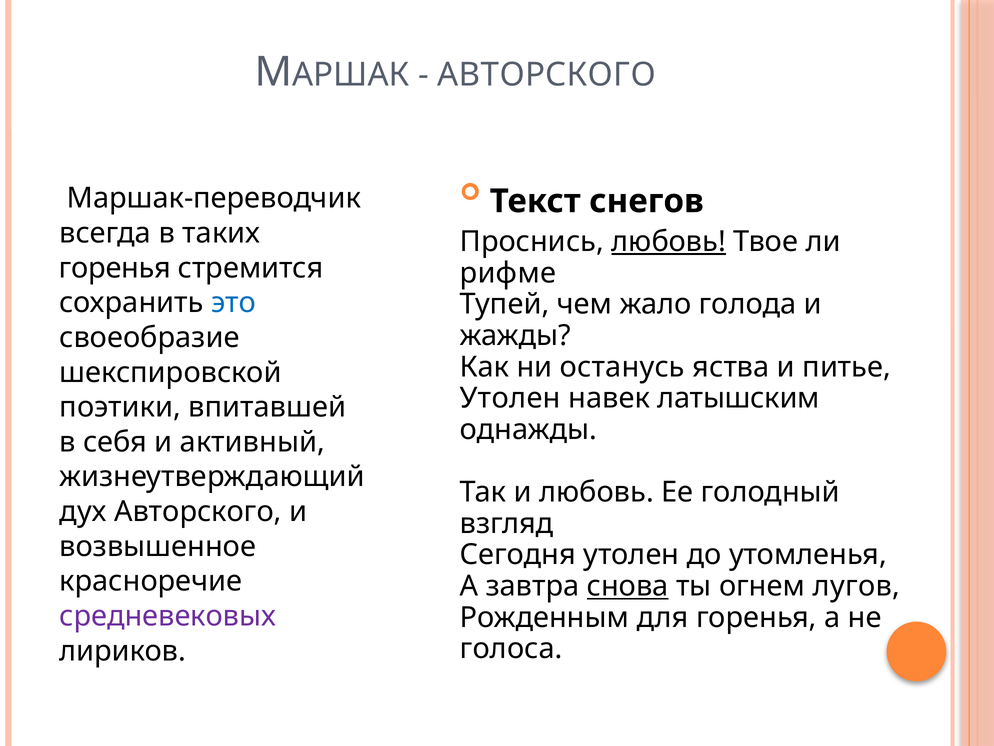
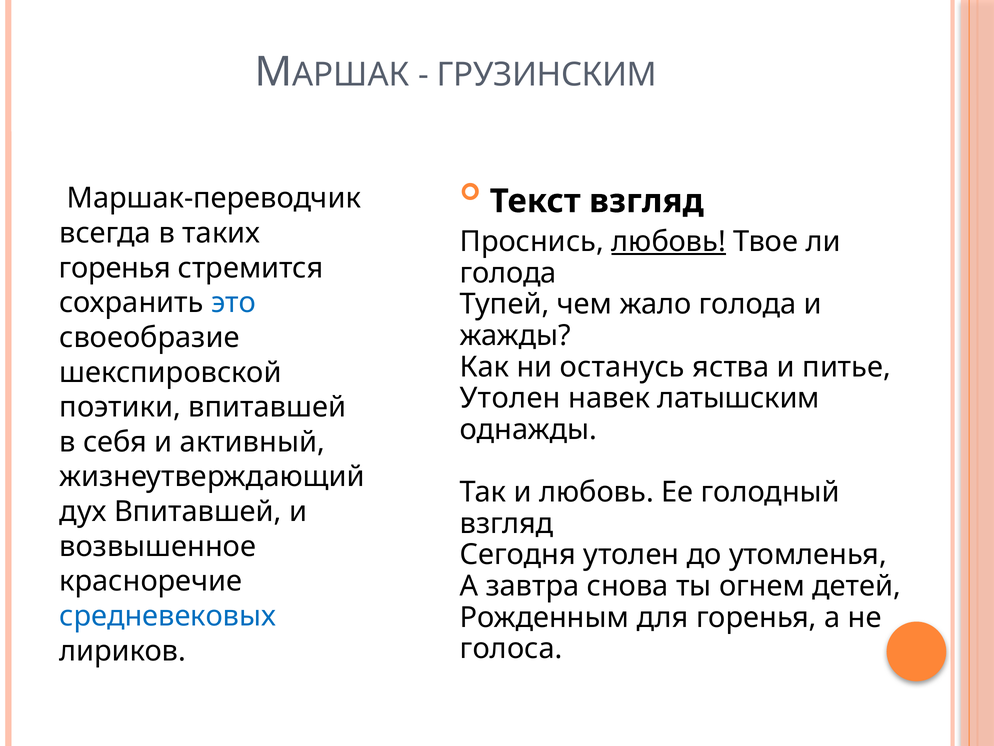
АВТОРСКОГО: АВТОРСКОГО -> ГРУЗИНСКИМ (547, 75)
Текст снегов: снегов -> взгляд (646, 201)
рифме: рифме -> голода (508, 273)
дух Авторского: Авторского -> Впитавшей (198, 511)
снова underline: present -> none (628, 586)
лугов: лугов -> детей (857, 586)
средневековых colour: purple -> blue (168, 616)
